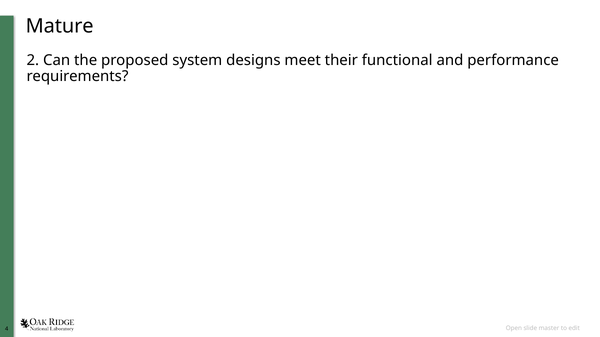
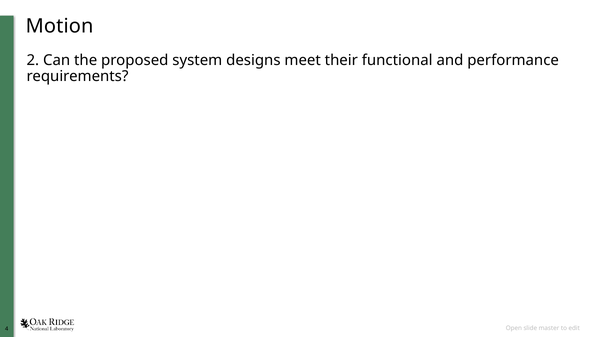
Mature: Mature -> Motion (60, 26)
